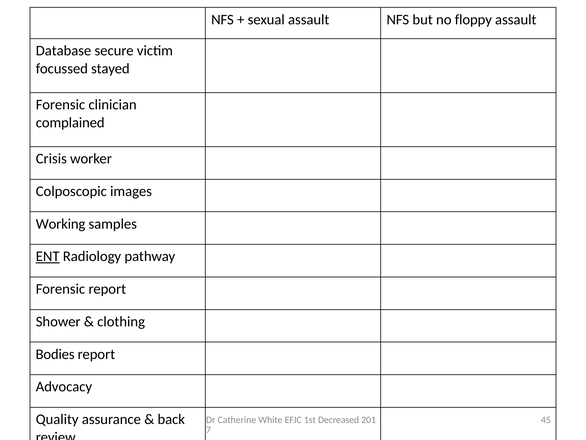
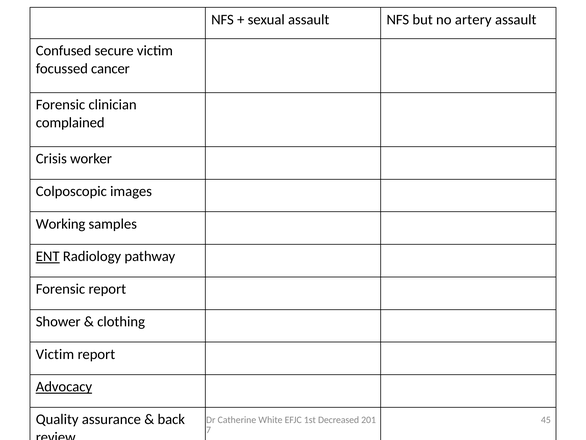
floppy: floppy -> artery (473, 20)
Database: Database -> Confused (64, 51)
stayed: stayed -> cancer (110, 69)
Bodies: Bodies -> Victim (55, 354)
Advocacy underline: none -> present (64, 386)
